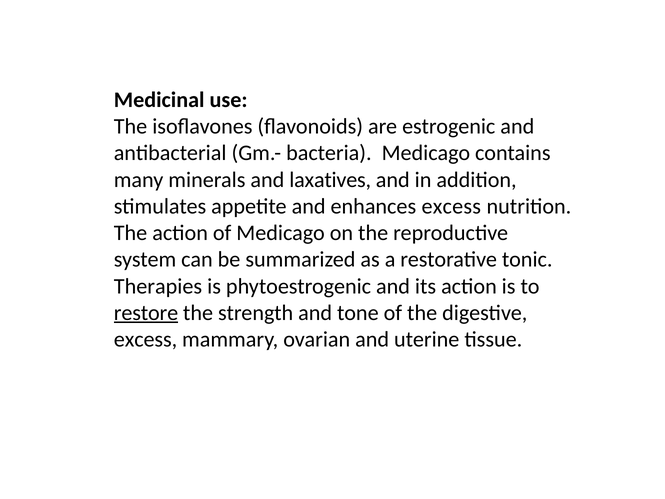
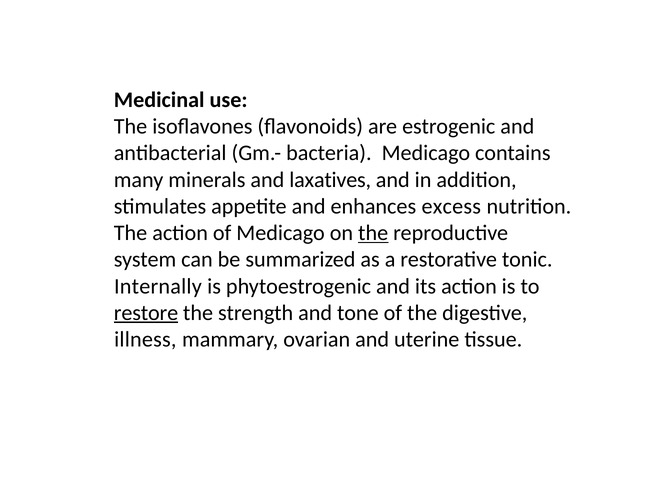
the underline: none -> present (373, 233)
Therapies: Therapies -> Internally (158, 286)
excess: excess -> illness (145, 339)
